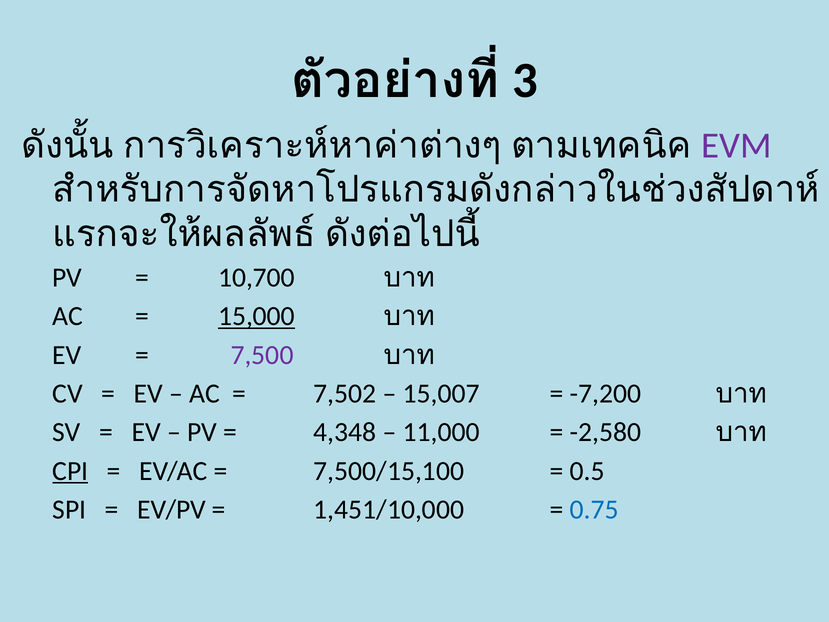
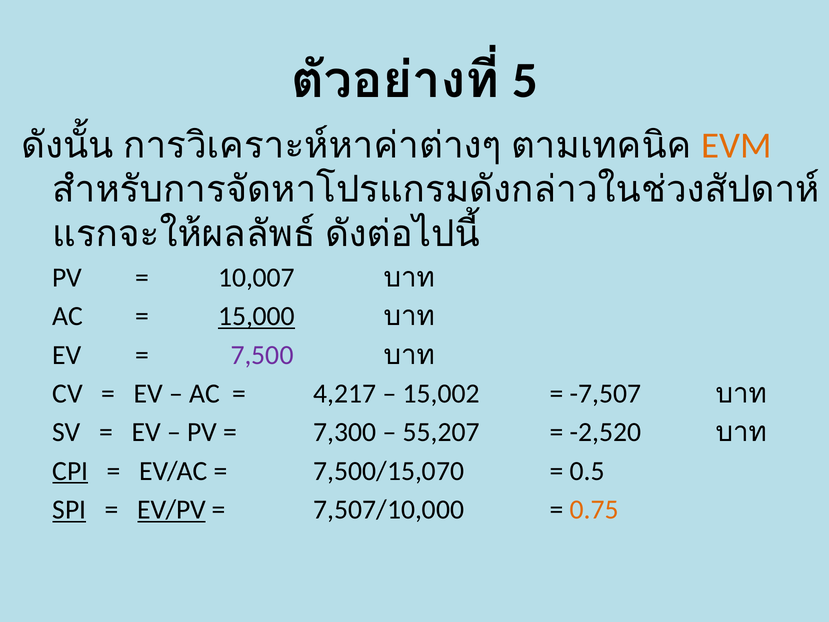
3: 3 -> 5 (525, 80)
EVM colour: purple -> orange (736, 145)
10,700: 10,700 -> 10,007 (257, 277)
7,502: 7,502 -> 4,217 (345, 393)
15,007: 15,007 -> 15,002 (441, 393)
-7,200: -7,200 -> -7,507 (605, 393)
4,348: 4,348 -> 7,300 (345, 432)
11,000: 11,000 -> 55,207 (441, 432)
-2,580: -2,580 -> -2,520 (605, 432)
7,500/15,100: 7,500/15,100 -> 7,500/15,070 (389, 471)
SPI underline: none -> present (69, 509)
EV/PV underline: none -> present (172, 509)
1,451/10,000: 1,451/10,000 -> 7,507/10,000 (389, 509)
0.75 colour: blue -> orange (594, 509)
